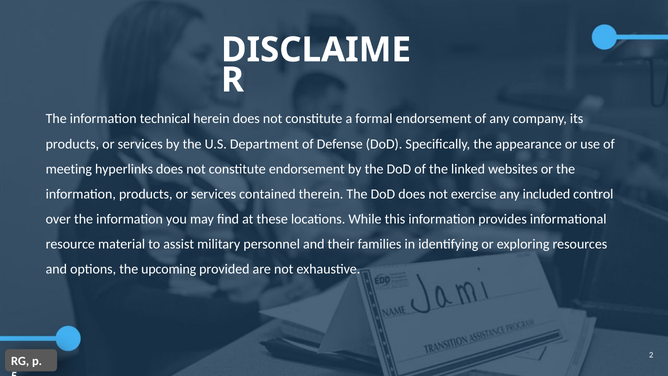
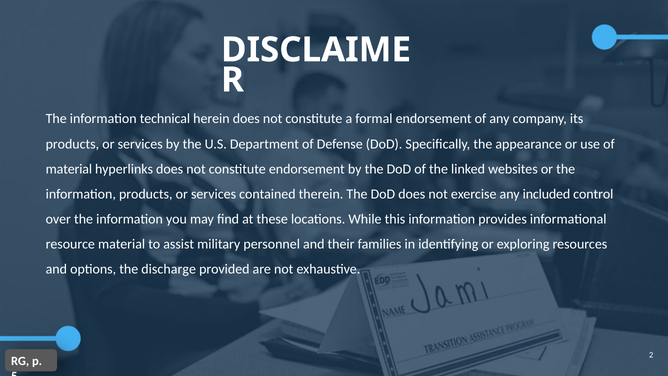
meeting: meeting -> material (69, 169)
upcoming: upcoming -> discharge (169, 269)
